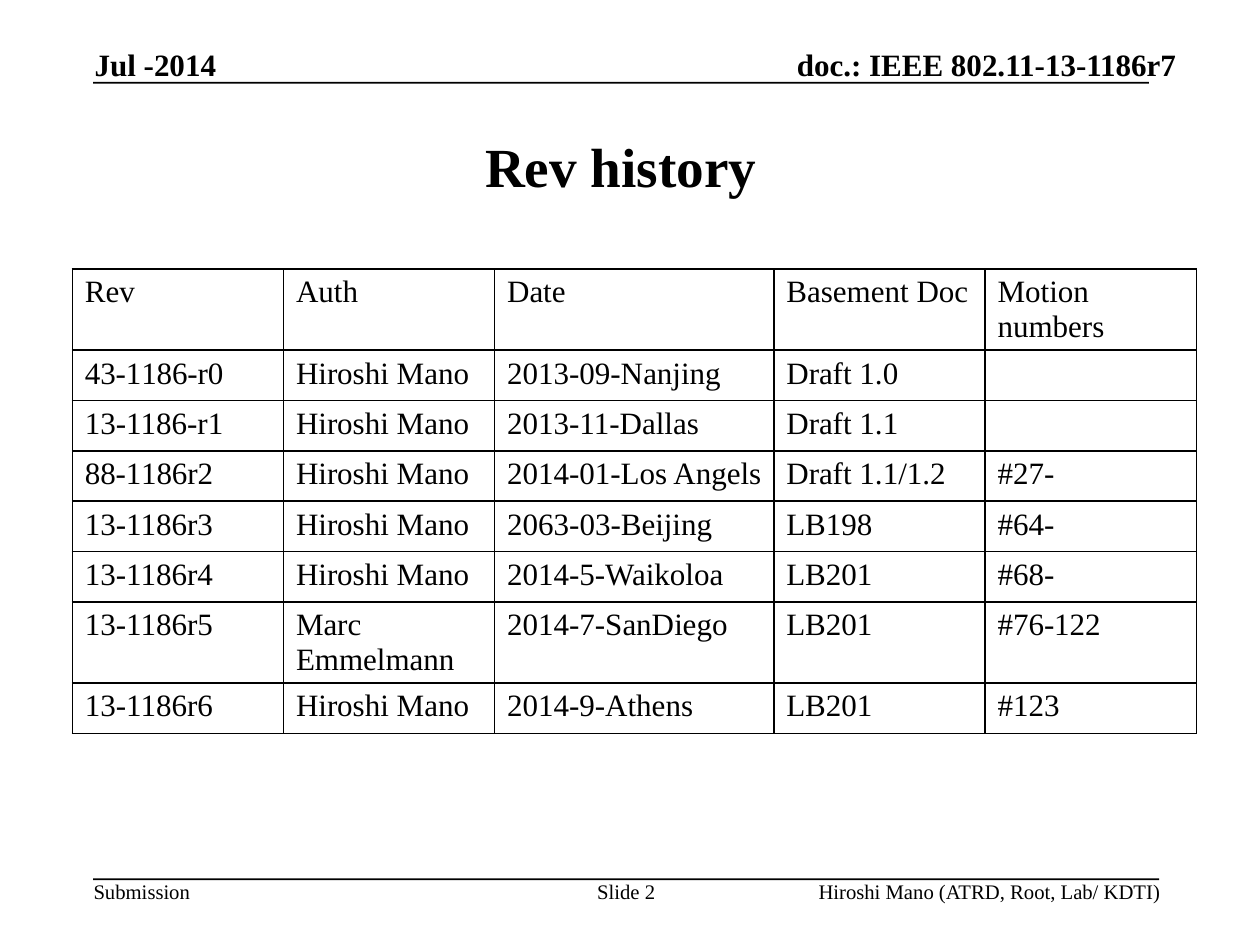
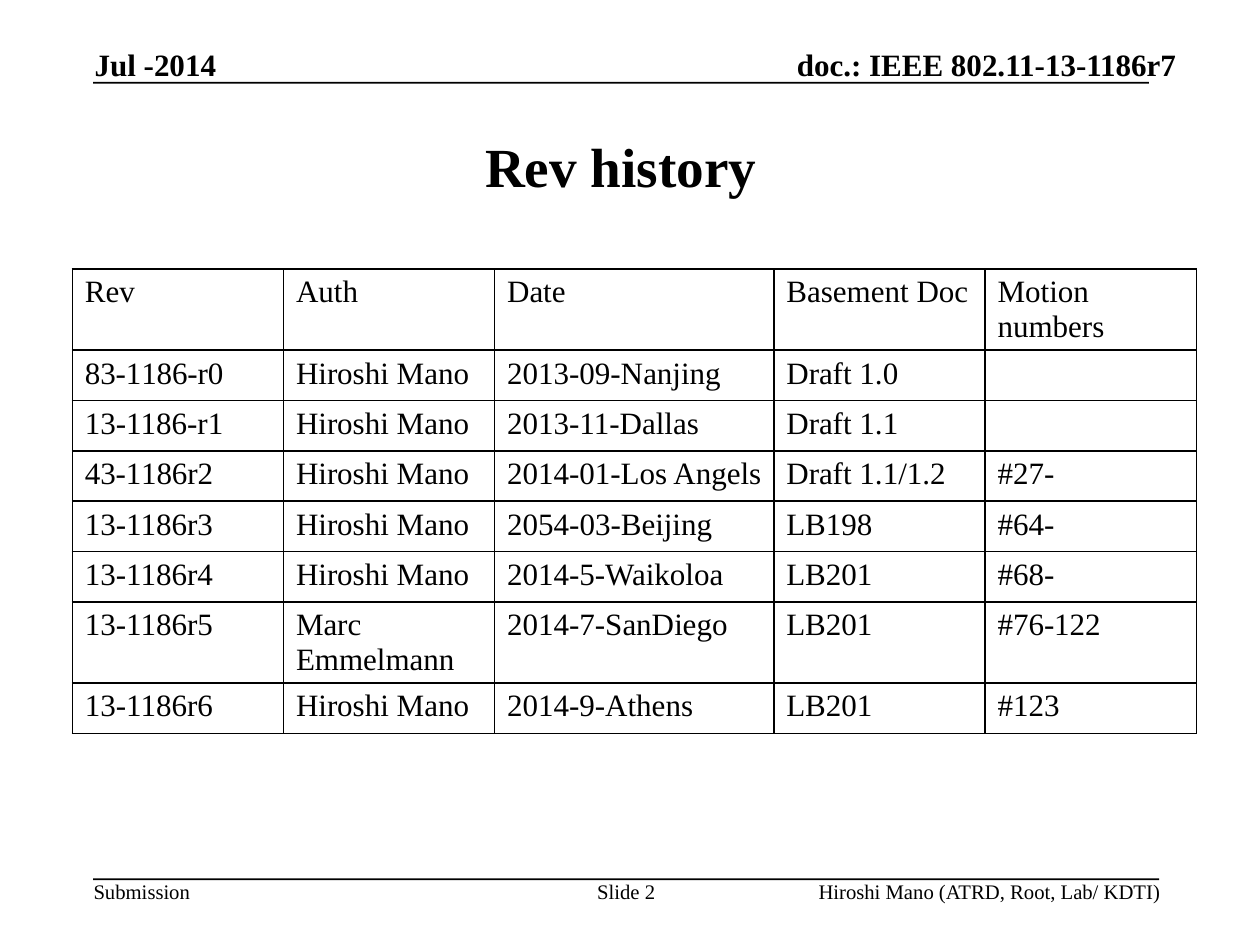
43-1186-r0: 43-1186-r0 -> 83-1186-r0 (154, 374)
88-1186r2: 88-1186r2 -> 43-1186r2 (149, 475)
2063-03-Beijing: 2063-03-Beijing -> 2054-03-Beijing (610, 525)
